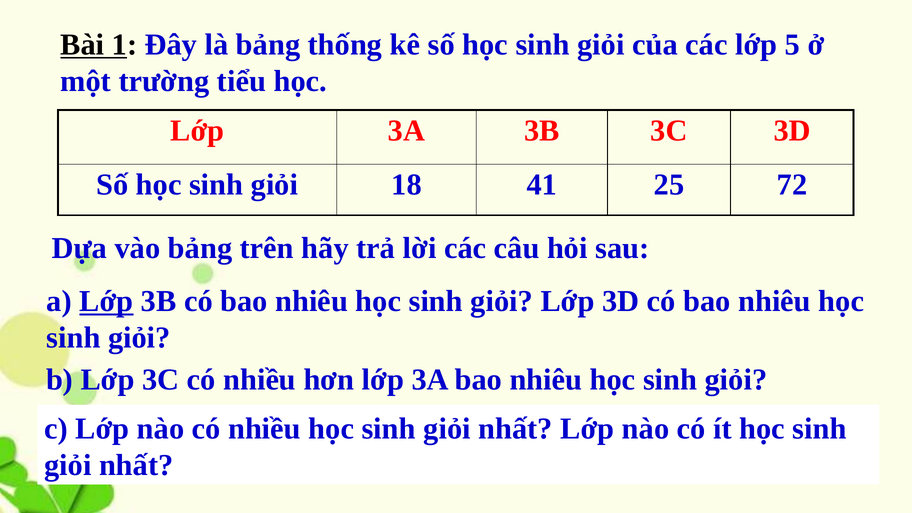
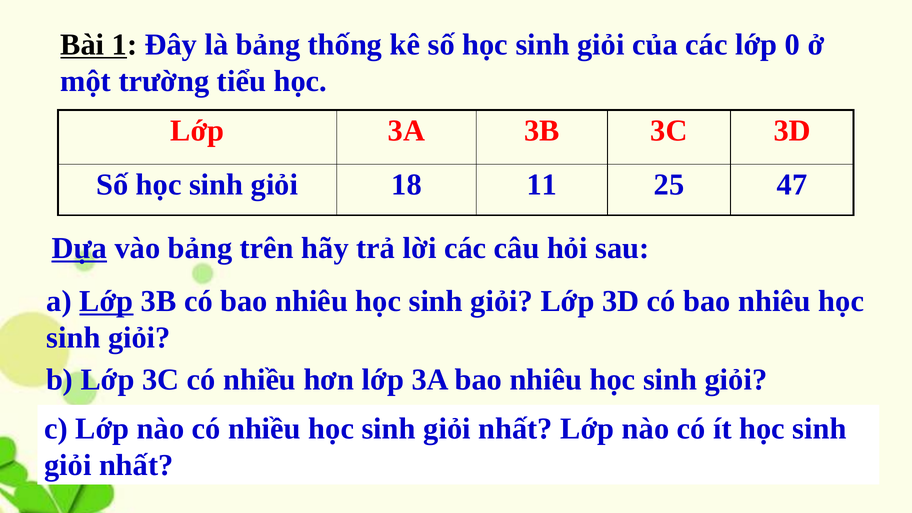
5: 5 -> 0 (793, 45)
41: 41 -> 11 (542, 185)
72: 72 -> 47 (792, 185)
Dựa underline: none -> present (79, 248)
